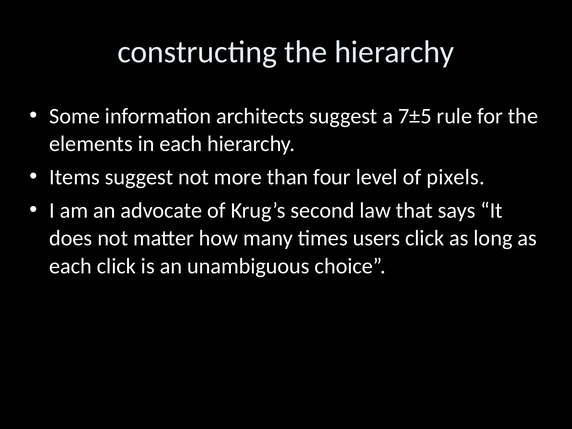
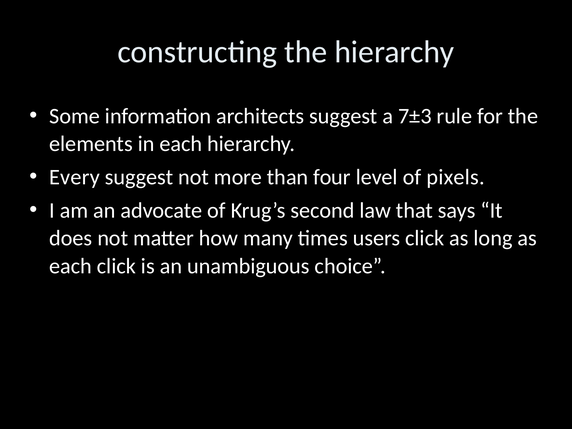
7±5: 7±5 -> 7±3 (415, 116)
Items: Items -> Every (74, 177)
